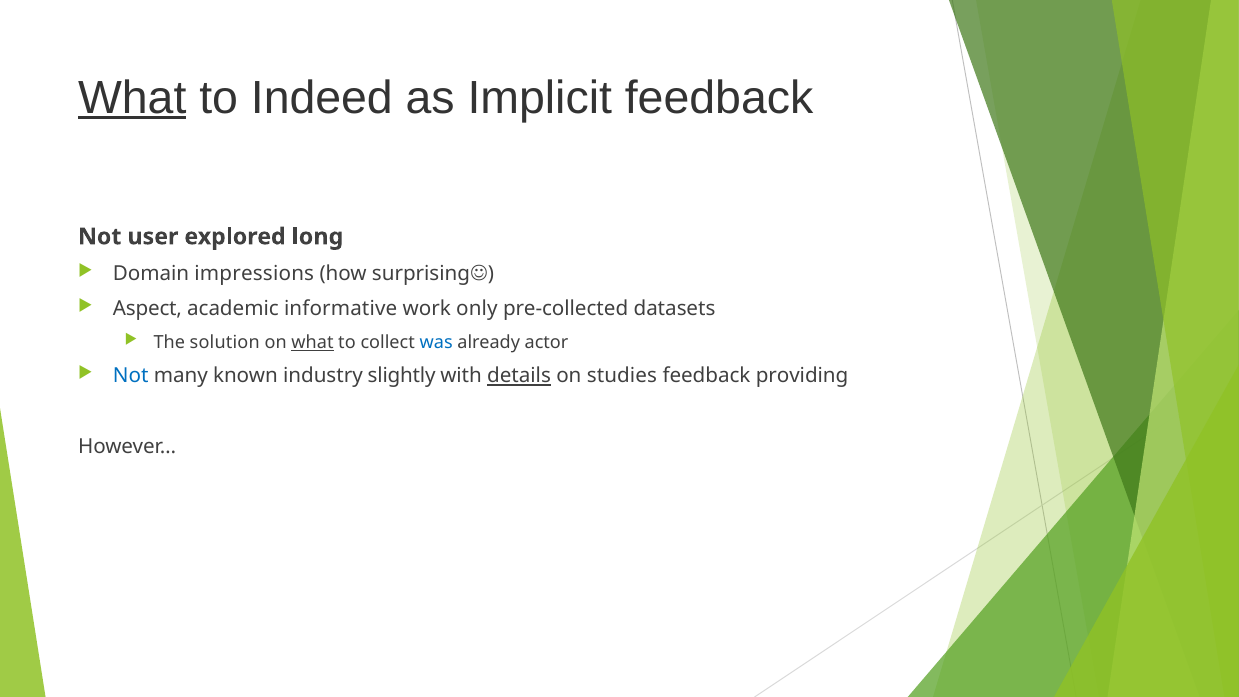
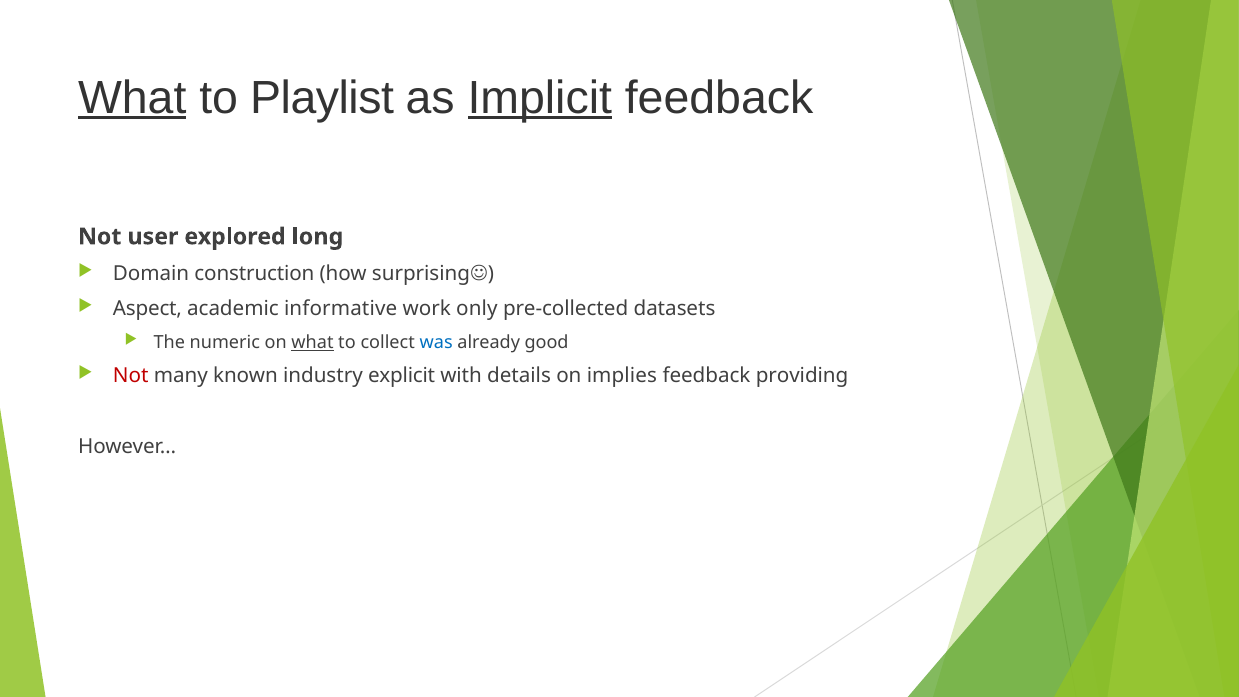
Indeed: Indeed -> Playlist (322, 98)
Implicit underline: none -> present (540, 98)
impressions: impressions -> construction (254, 273)
solution: solution -> numeric (225, 342)
actor: actor -> good (547, 342)
Not colour: blue -> red (131, 376)
slightly: slightly -> explicit (402, 376)
details underline: present -> none (519, 376)
studies: studies -> implies (622, 376)
